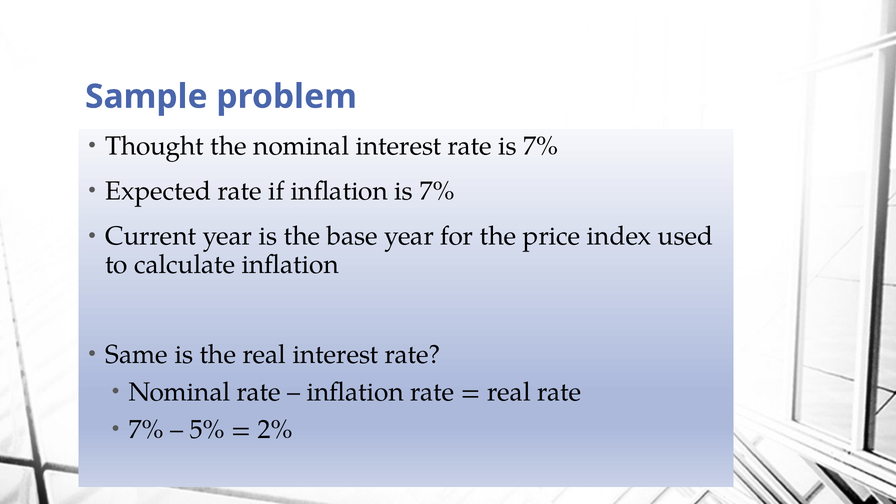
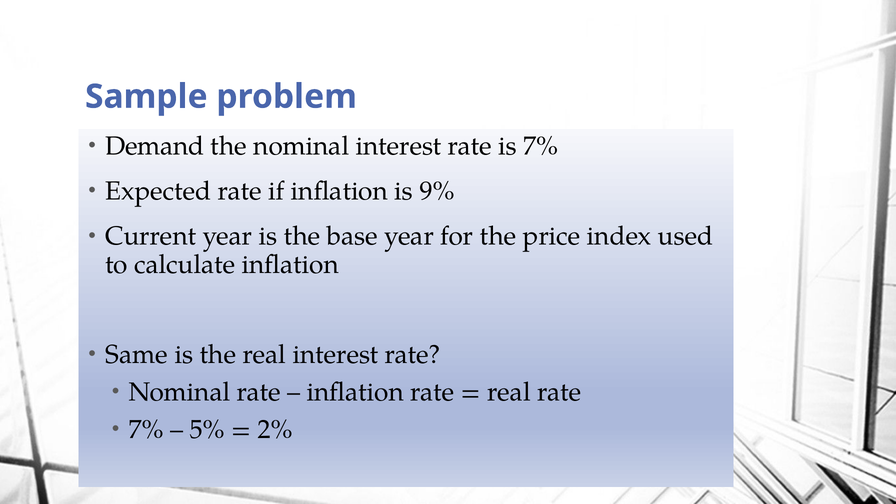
Thought: Thought -> Demand (155, 146)
inflation is 7%: 7% -> 9% (437, 191)
